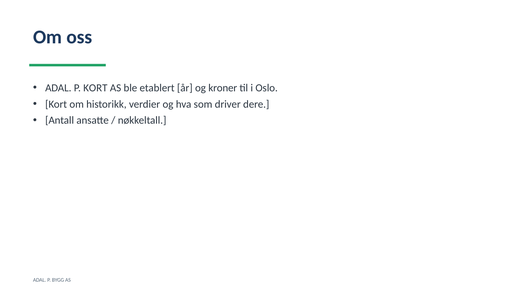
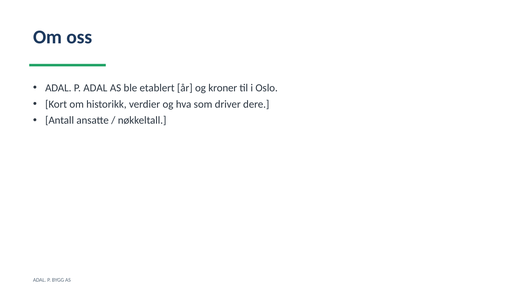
P KORT: KORT -> ADAL (95, 88)
